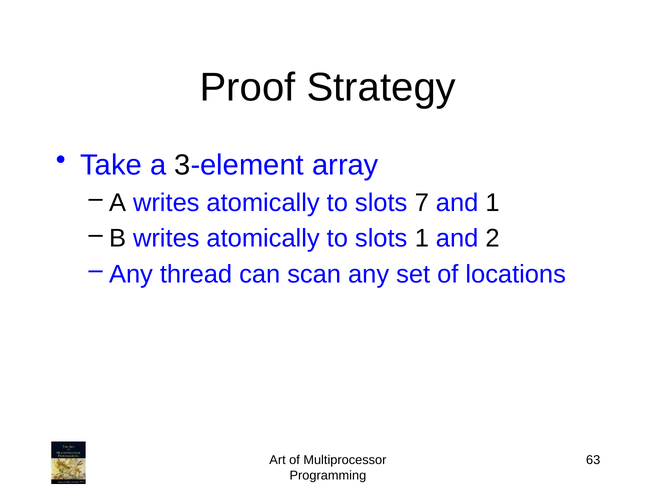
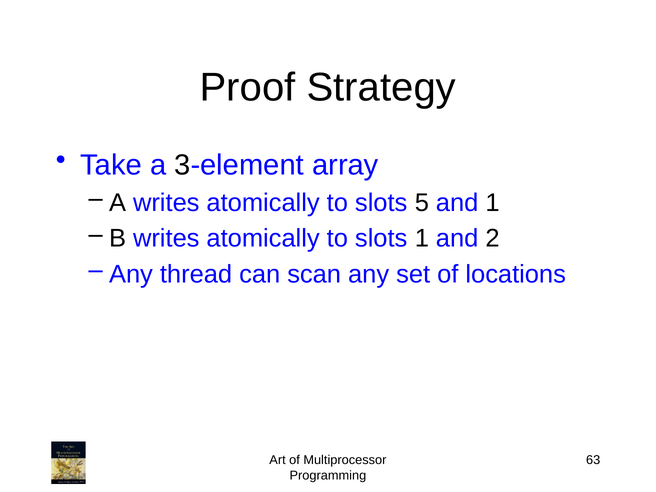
7: 7 -> 5 (422, 203)
